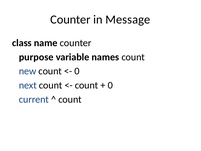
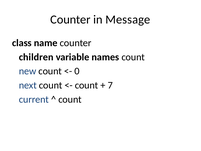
purpose: purpose -> children (36, 57)
0: 0 -> 7 (110, 85)
